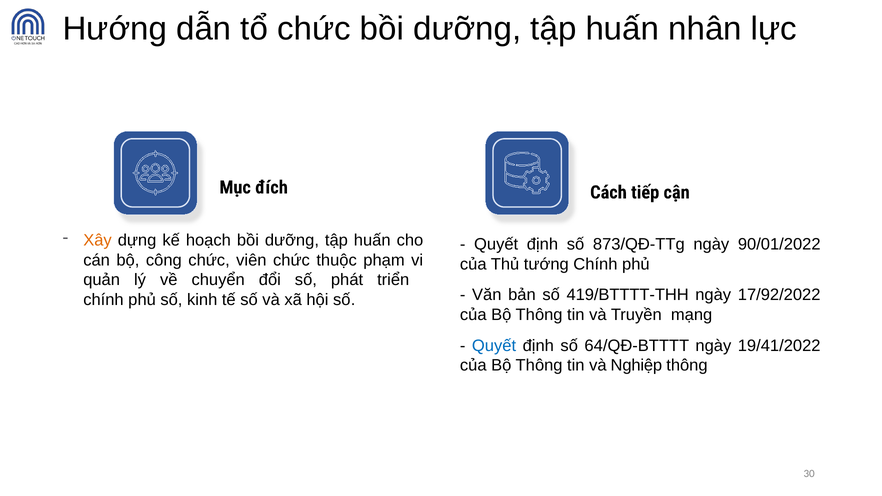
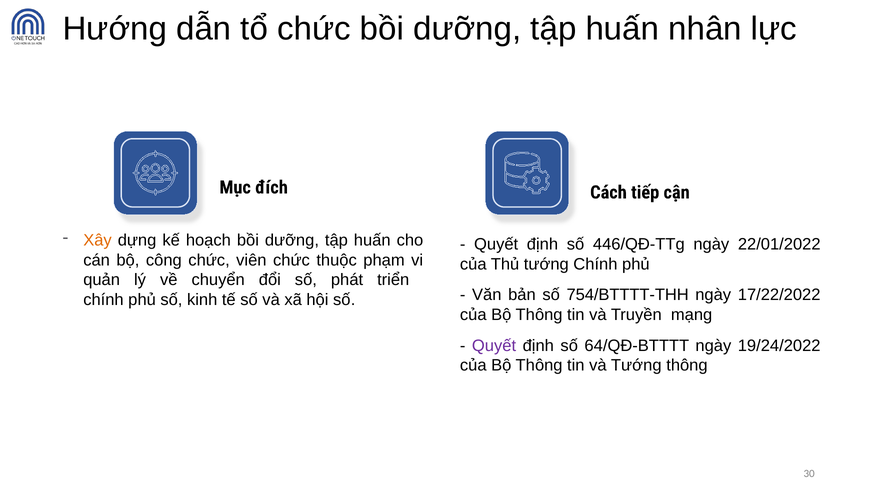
873/QĐ-TTg: 873/QĐ-TTg -> 446/QĐ-TTg (639, 244)
90/01/2022: 90/01/2022 -> 22/01/2022 (779, 244)
419/BTTTT-THH: 419/BTTTT-THH -> 754/BTTTT-THH (628, 295)
17/92/2022: 17/92/2022 -> 17/22/2022 (779, 295)
Quyết colour: blue -> purple (494, 346)
19/41/2022: 19/41/2022 -> 19/24/2022 (779, 346)
và Nghiệp: Nghiệp -> Tướng (636, 366)
